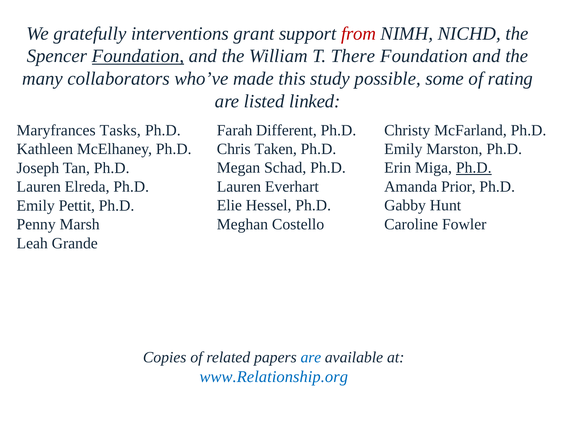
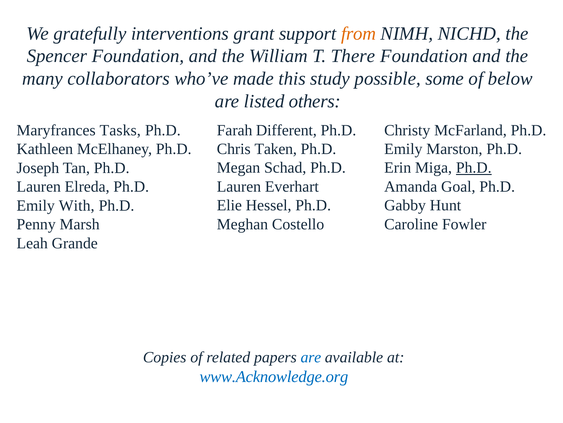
from colour: red -> orange (358, 34)
Foundation underline: present -> none (138, 56)
rating: rating -> below (510, 79)
linked: linked -> others (315, 101)
Prior: Prior -> Goal (458, 186)
Pettit: Pettit -> With (77, 205)
www.Relationship.org: www.Relationship.org -> www.Acknowledge.org (274, 376)
